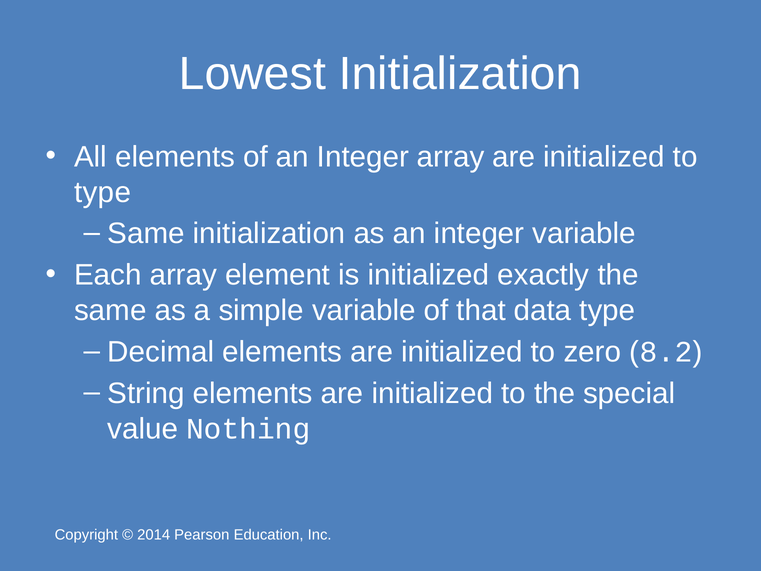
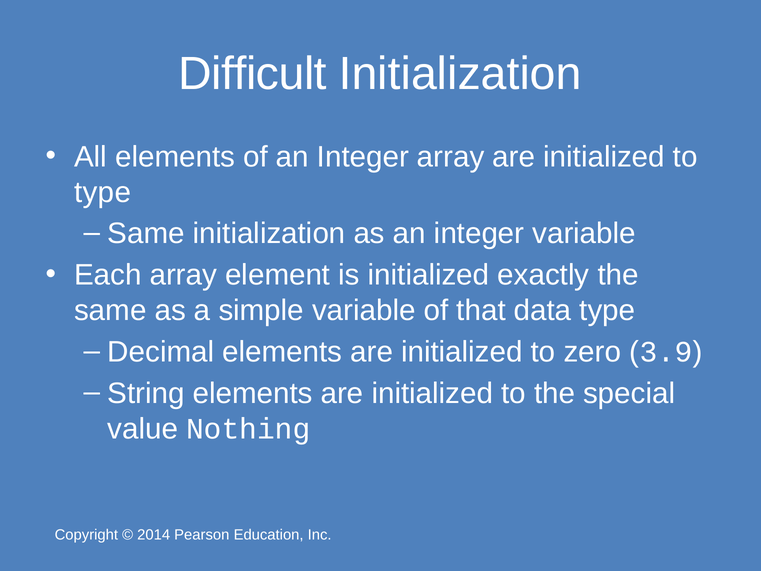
Lowest: Lowest -> Difficult (253, 74)
8.2: 8.2 -> 3.9 (666, 352)
